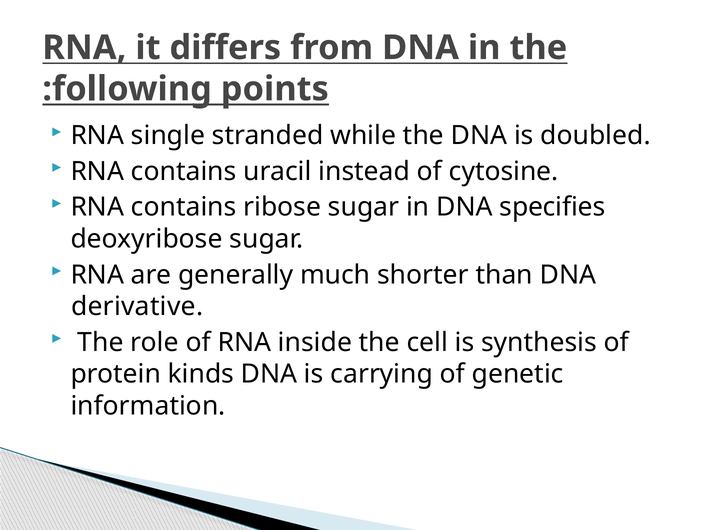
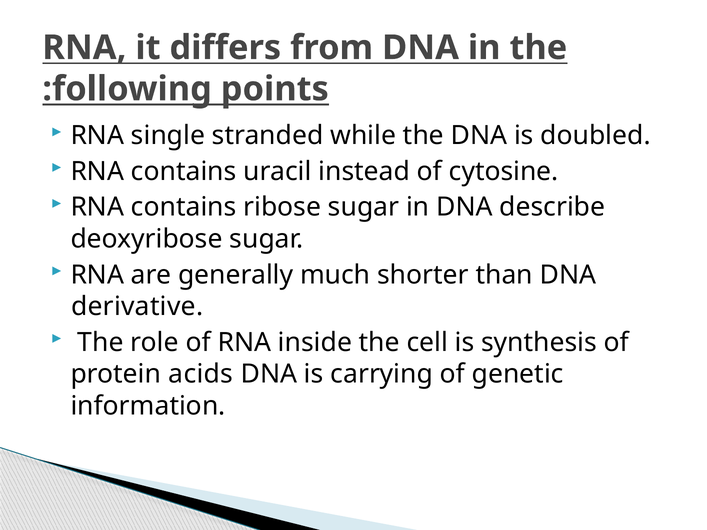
specifies: specifies -> describe (552, 207)
kinds: kinds -> acids (201, 374)
